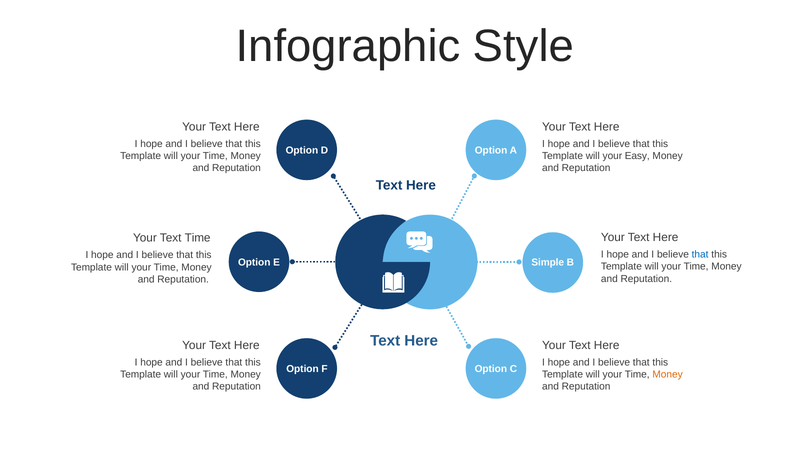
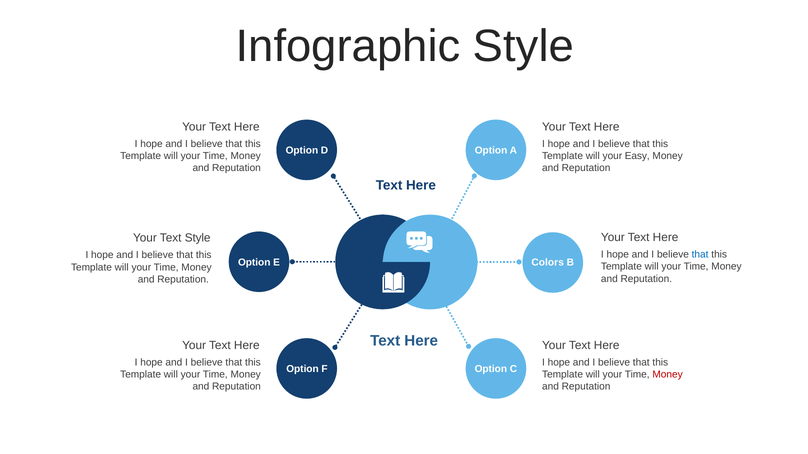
Text Time: Time -> Style (198, 238)
Simple: Simple -> Colors (548, 263)
Money colour: orange -> red (668, 375)
